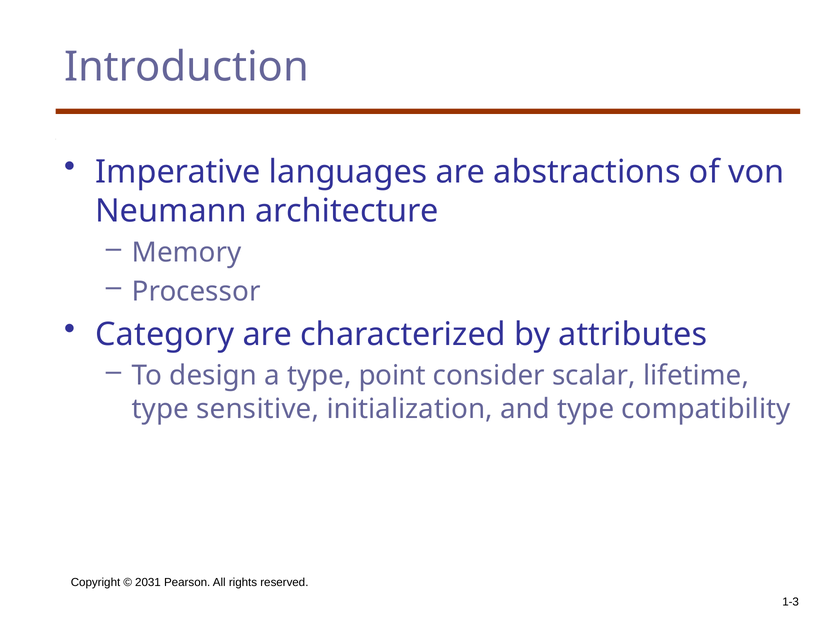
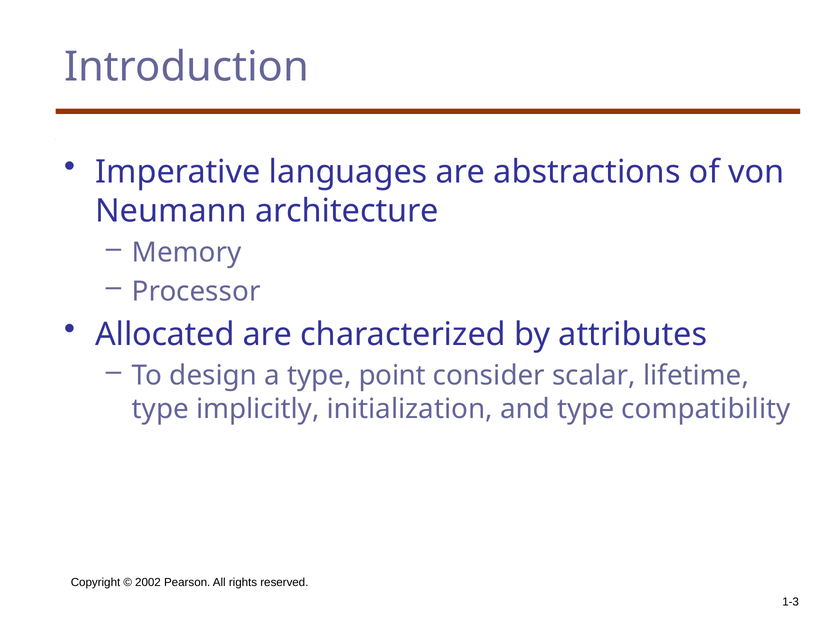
Category: Category -> Allocated (165, 334)
sensitive: sensitive -> implicitly (258, 409)
2031: 2031 -> 2002 (148, 582)
